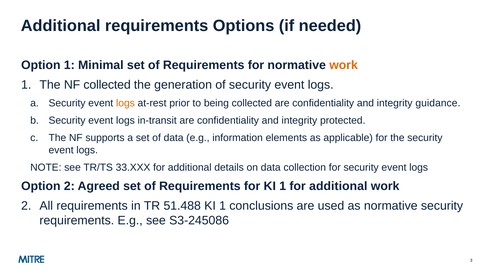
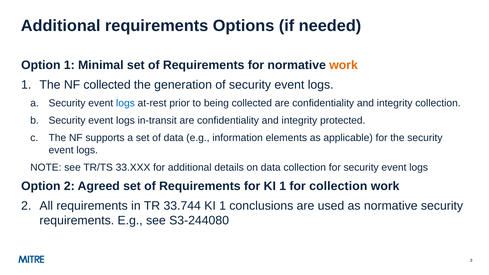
logs colour: orange -> blue (125, 103)
integrity guidance: guidance -> collection (438, 103)
1 for additional: additional -> collection (338, 186)
51.488: 51.488 -> 33.744 (182, 206)
S3-245086: S3-245086 -> S3-244080 (199, 221)
